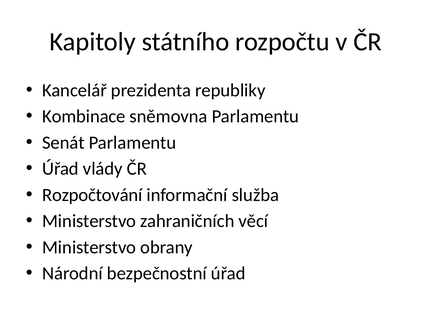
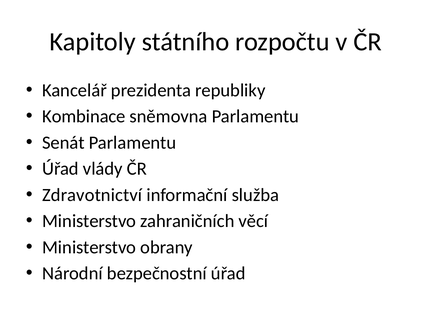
Rozpočtování: Rozpočtování -> Zdravotnictví (92, 195)
